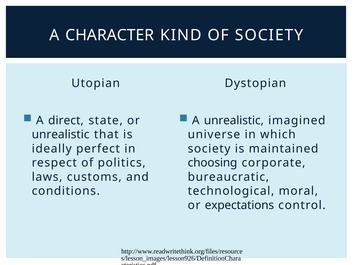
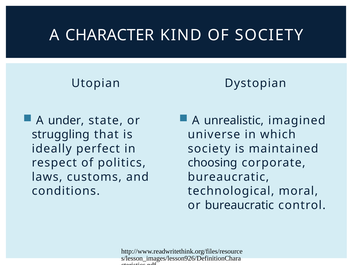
direct: direct -> under (66, 120)
unrealistic: unrealistic -> struggling (61, 134)
or expectations: expectations -> bureaucratic (239, 205)
